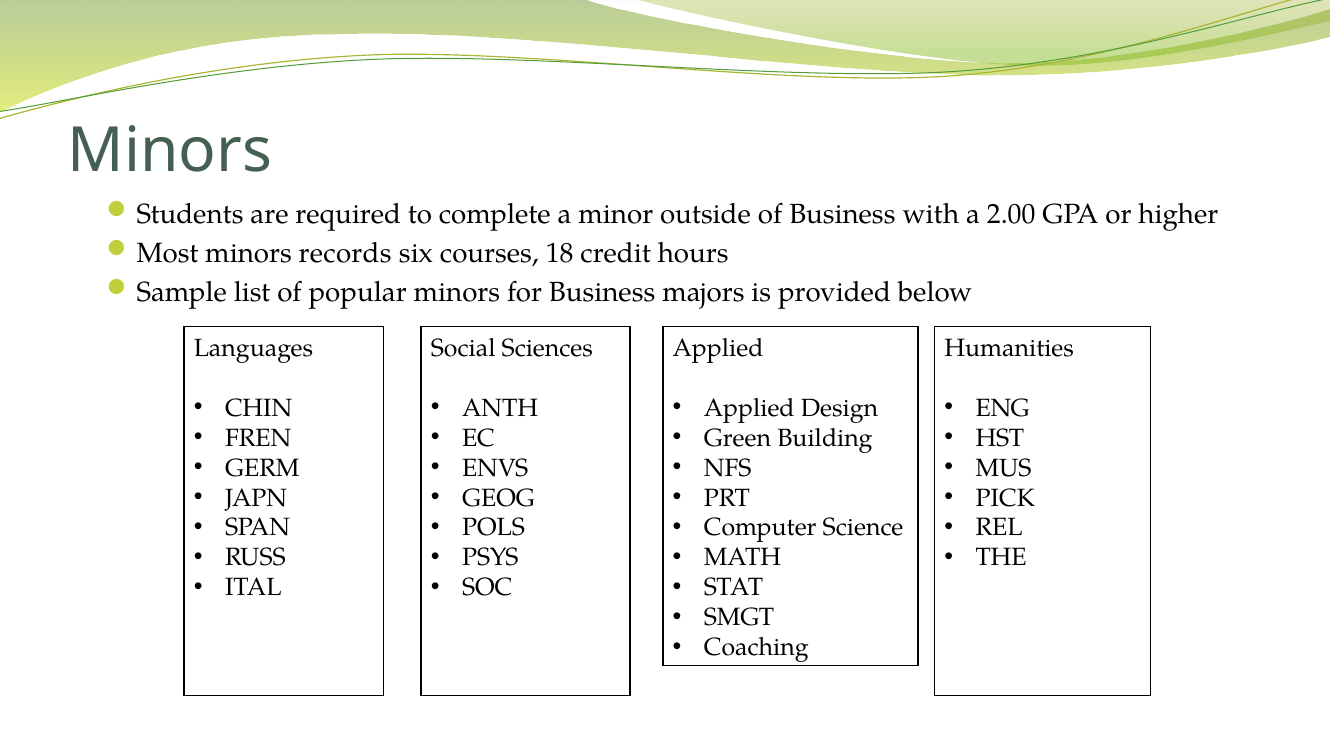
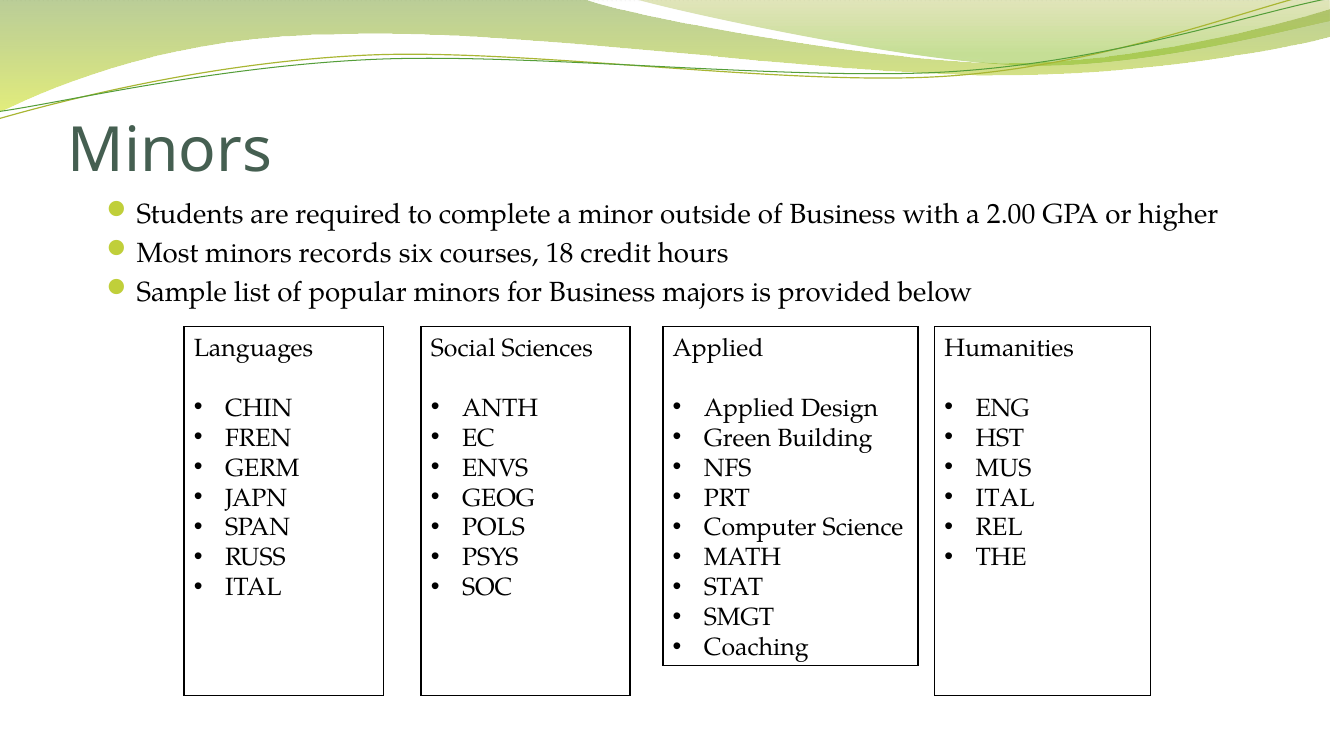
PICK: PICK -> ITAL (1005, 498)
